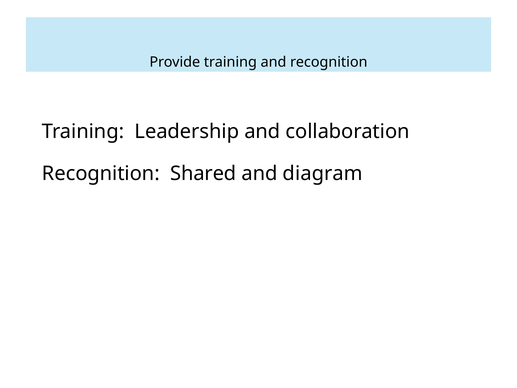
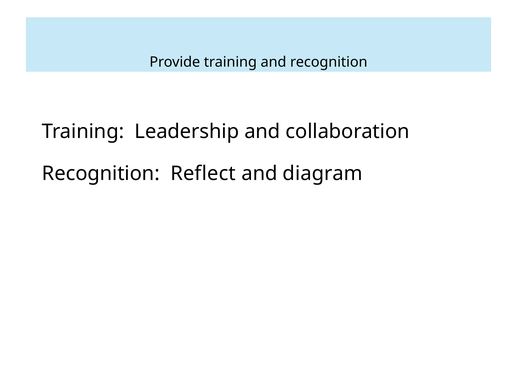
Shared: Shared -> Reflect (203, 173)
